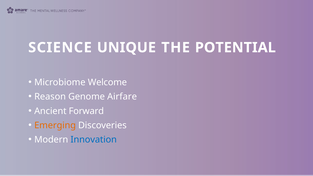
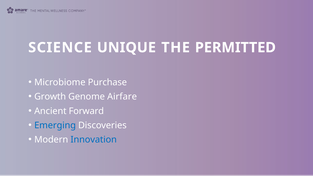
POTENTIAL: POTENTIAL -> PERMITTED (235, 48)
Welcome: Welcome -> Purchase (107, 82)
Reason: Reason -> Growth (50, 97)
Emerging colour: orange -> blue (55, 125)
